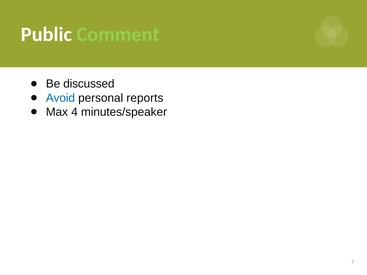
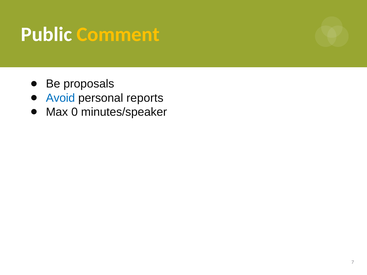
Comment colour: light green -> yellow (118, 34)
discussed: discussed -> proposals (89, 84)
4: 4 -> 0 (75, 112)
